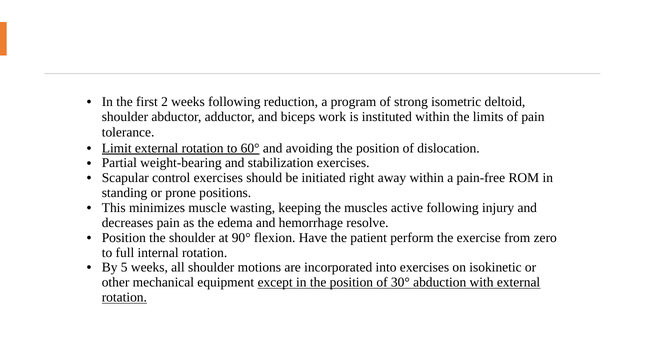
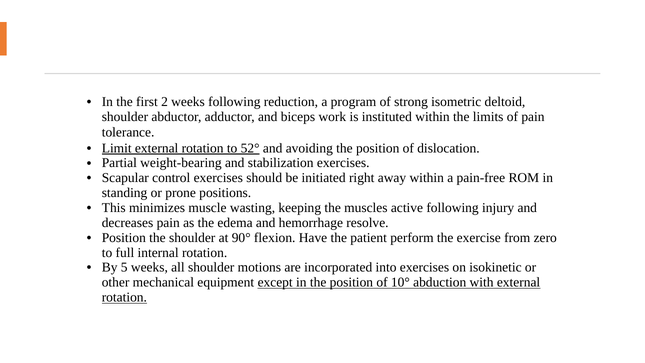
60°: 60° -> 52° (250, 148)
30°: 30° -> 10° (400, 282)
